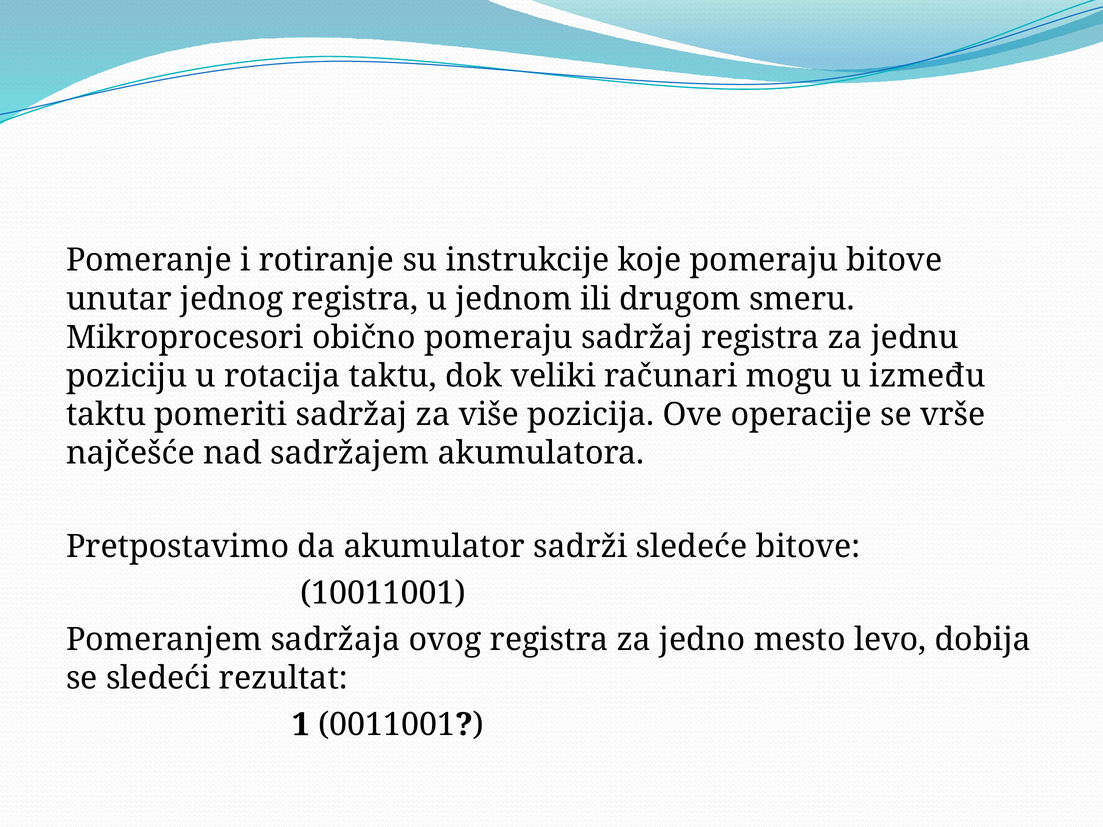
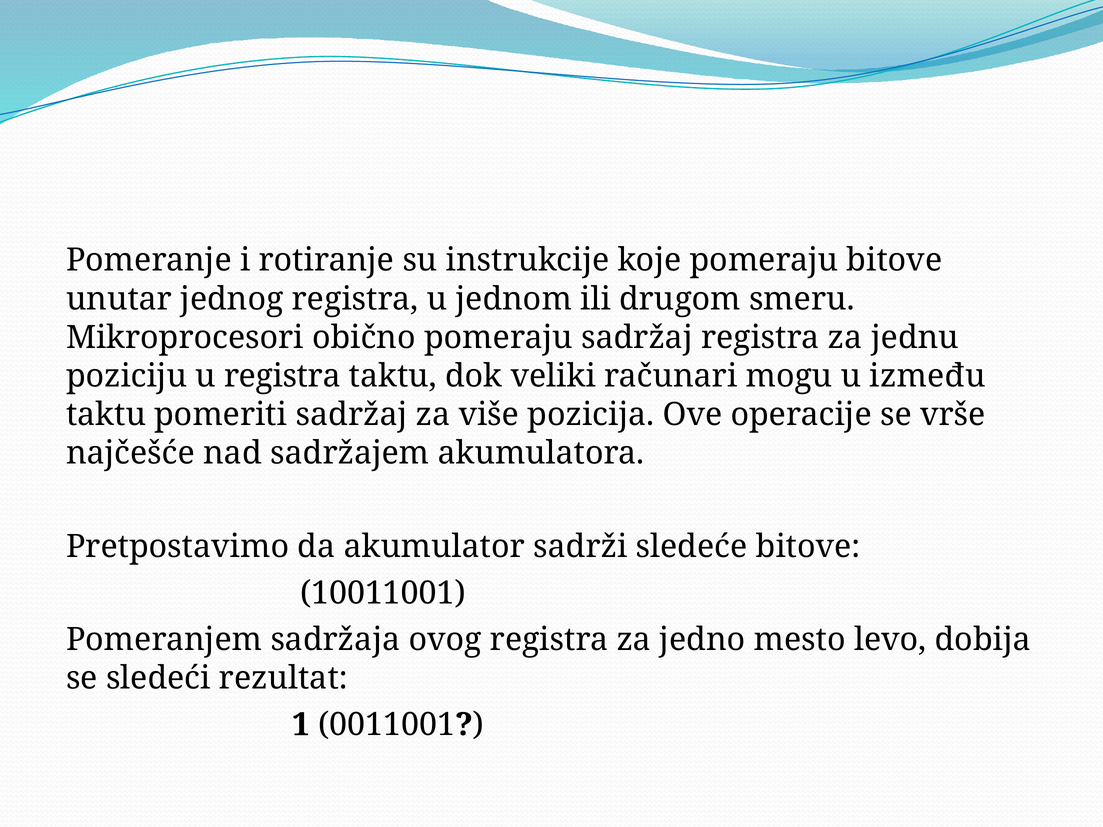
u rotacija: rotacija -> registra (283, 376)
